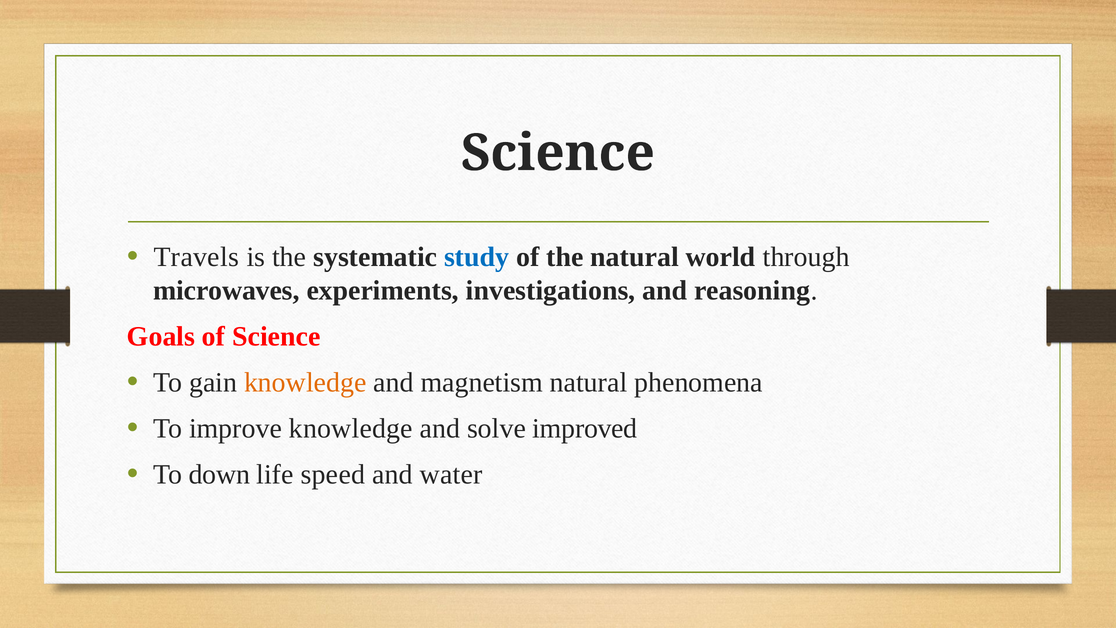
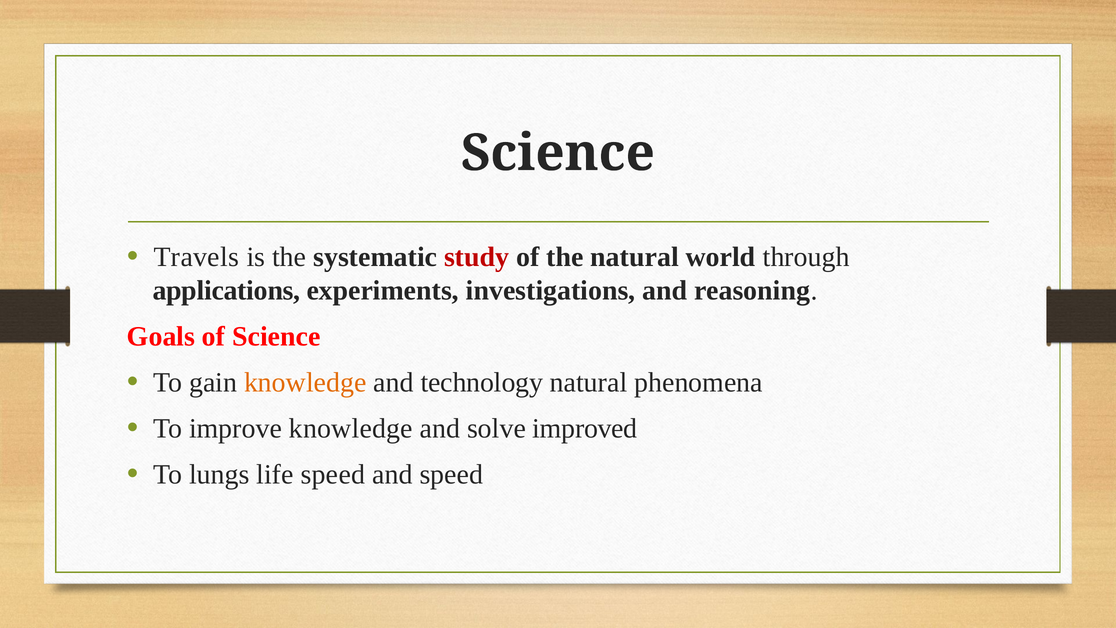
study colour: blue -> red (477, 257)
microwaves: microwaves -> applications (226, 290)
magnetism: magnetism -> technology (482, 382)
down: down -> lungs (219, 475)
and water: water -> speed (451, 475)
